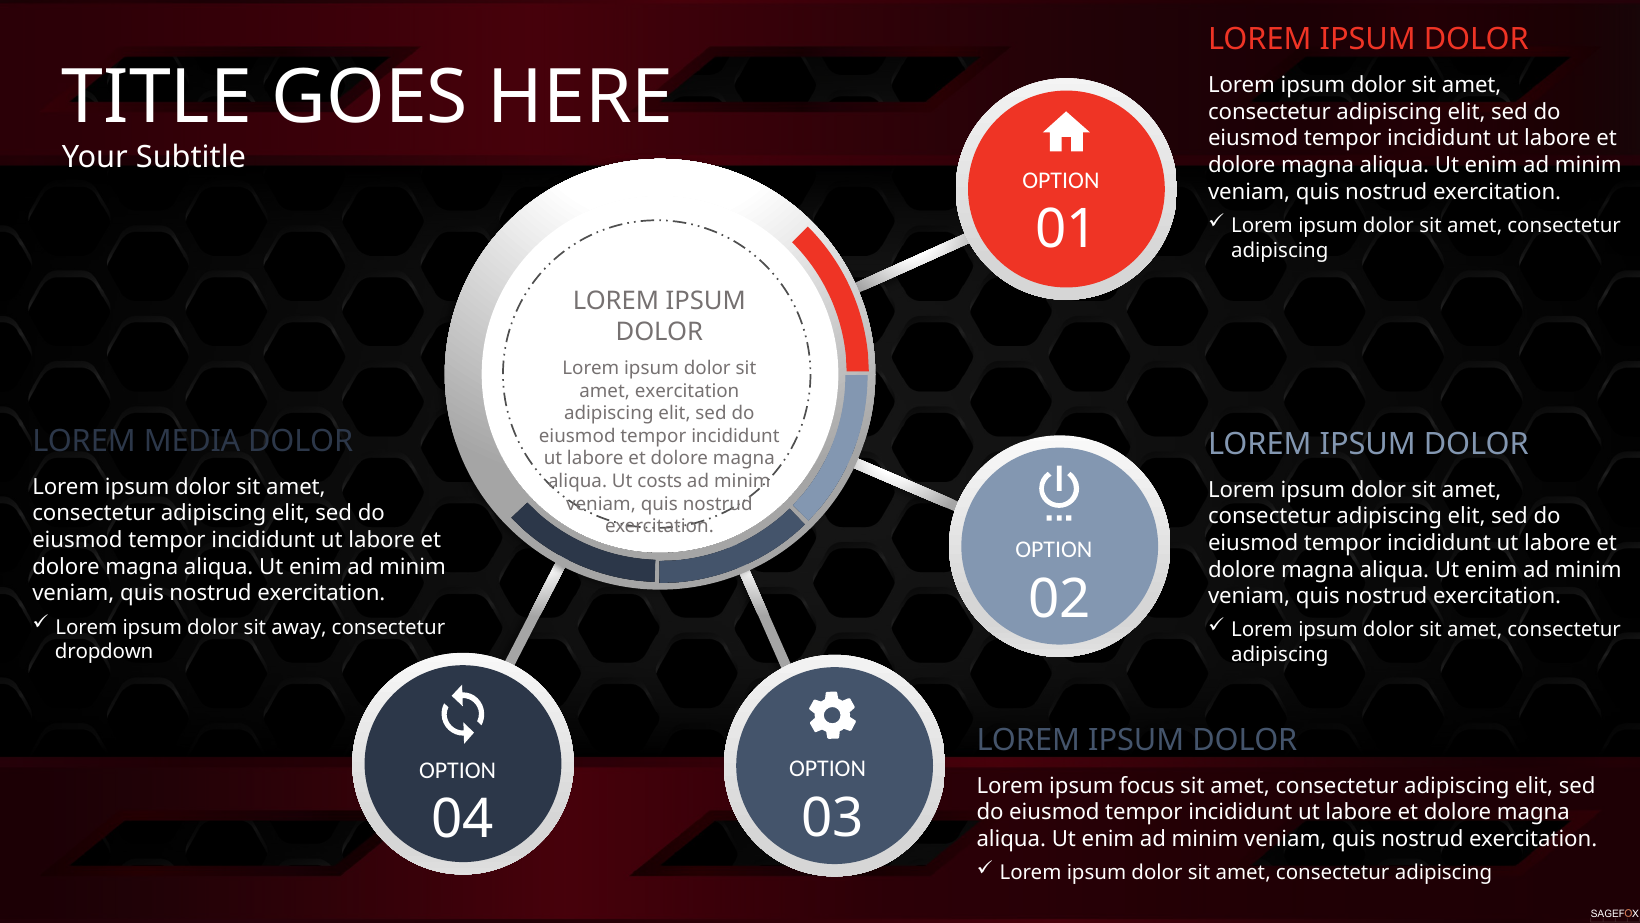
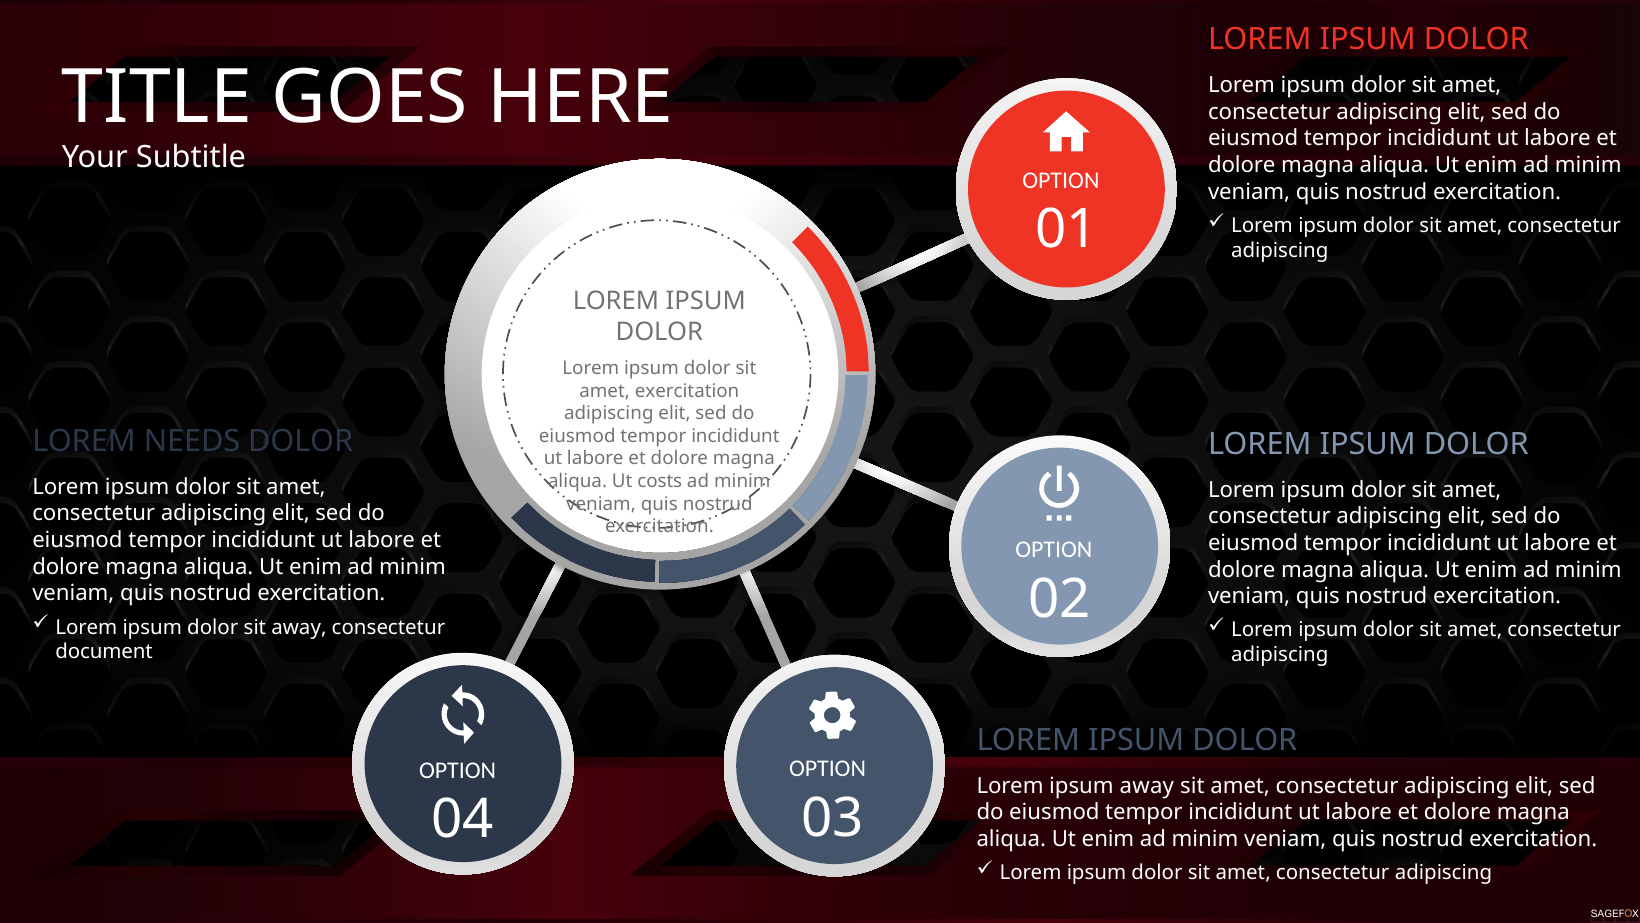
MEDIA: MEDIA -> NEEDS (192, 441)
dropdown: dropdown -> document (104, 652)
ipsum focus: focus -> away (1147, 785)
